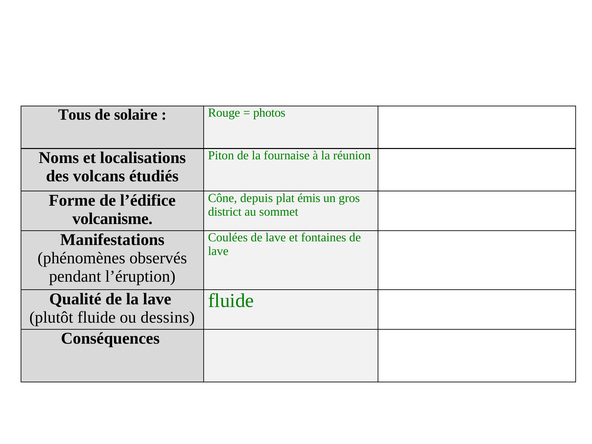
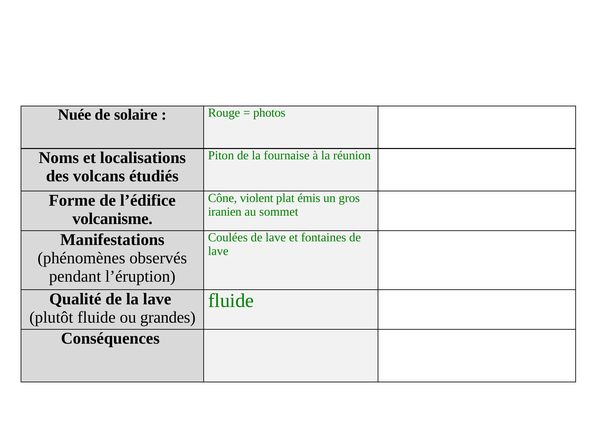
Tous: Tous -> Nuée (75, 115)
depuis: depuis -> violent (257, 198)
district: district -> iranien (225, 212)
dessins: dessins -> grandes (168, 317)
